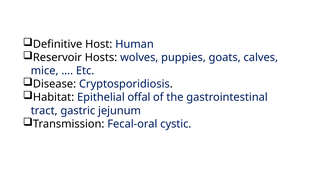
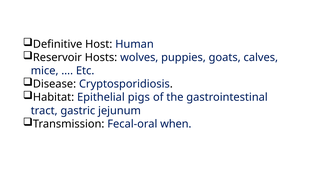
offal: offal -> pigs (139, 97)
cystic: cystic -> when (176, 124)
